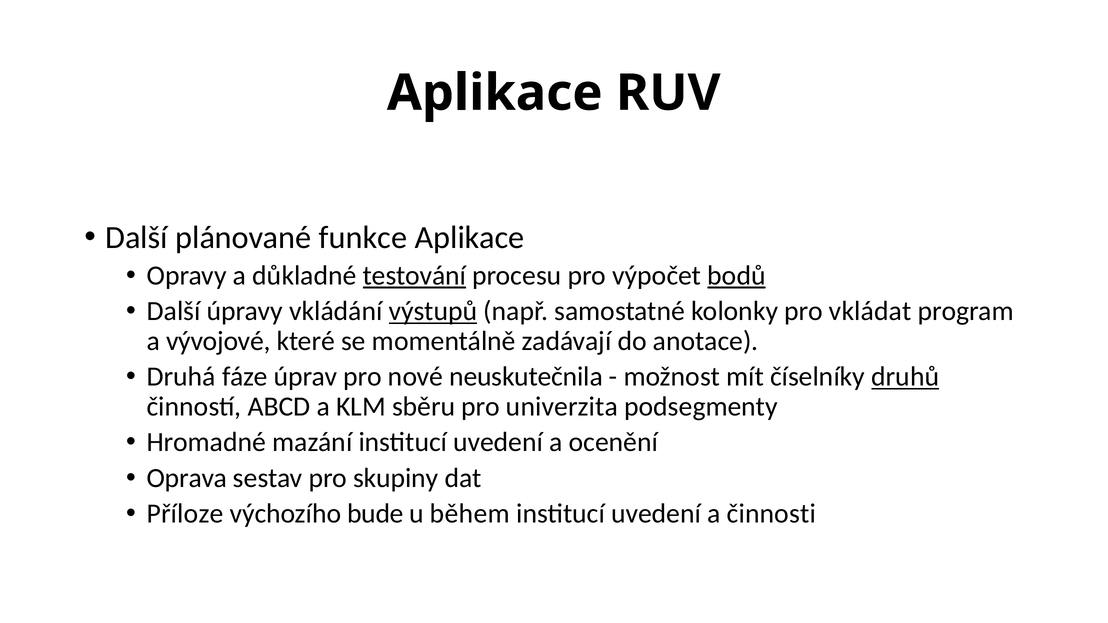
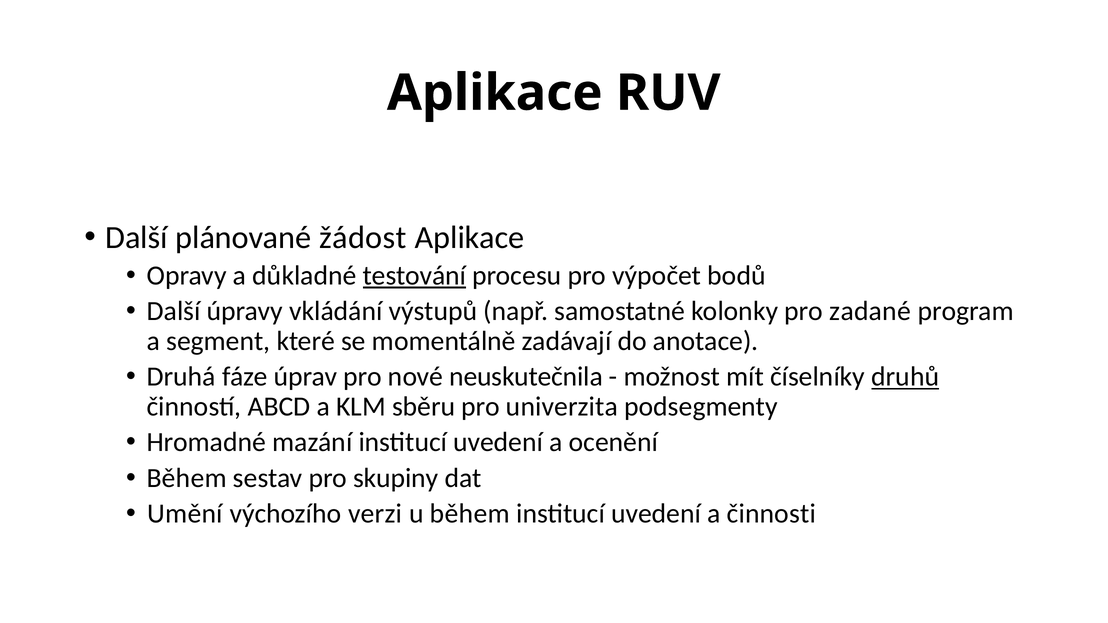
funkce: funkce -> žádost (363, 238)
bodů underline: present -> none (737, 276)
výstupů underline: present -> none (433, 311)
vkládat: vkládat -> zadané (870, 311)
vývojové: vývojové -> segment (218, 341)
Oprava: Oprava -> Během (187, 478)
Příloze: Příloze -> Umění (185, 514)
bude: bude -> verzi (375, 514)
